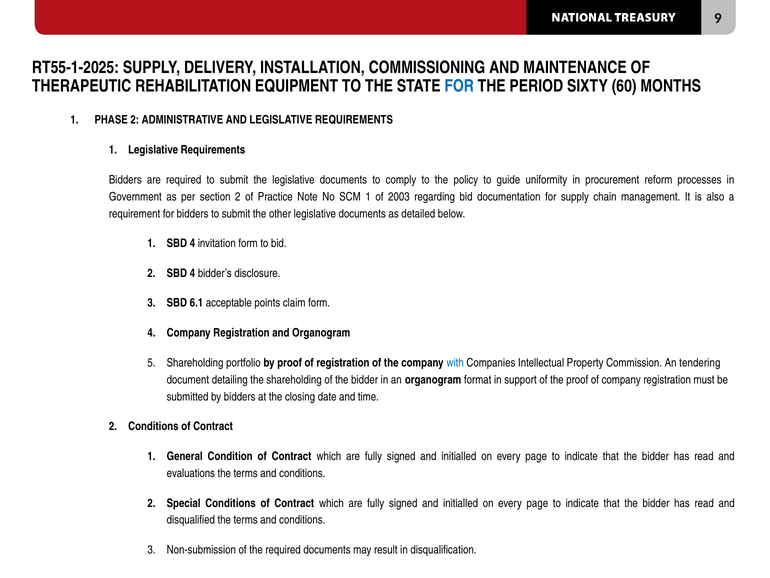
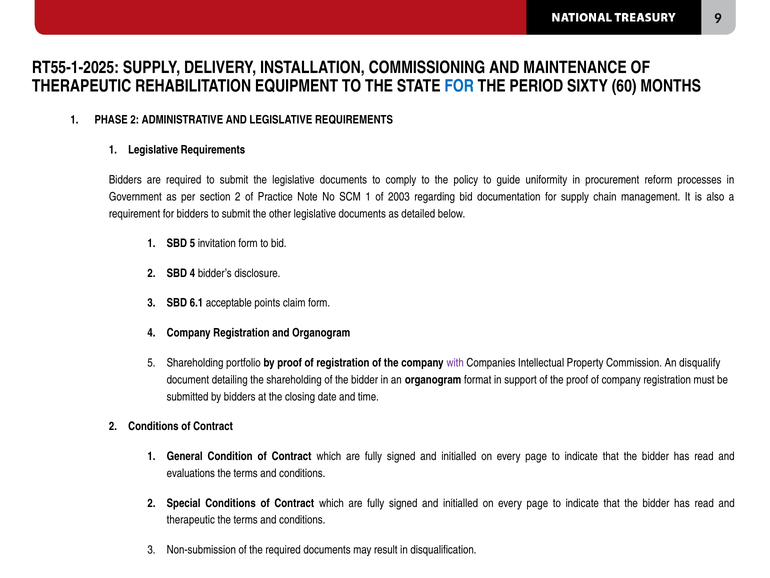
1 SBD 4: 4 -> 5 (192, 243)
with colour: blue -> purple (455, 362)
tendering: tendering -> disqualify (700, 362)
disqualified: disqualified -> therapeutic (191, 520)
